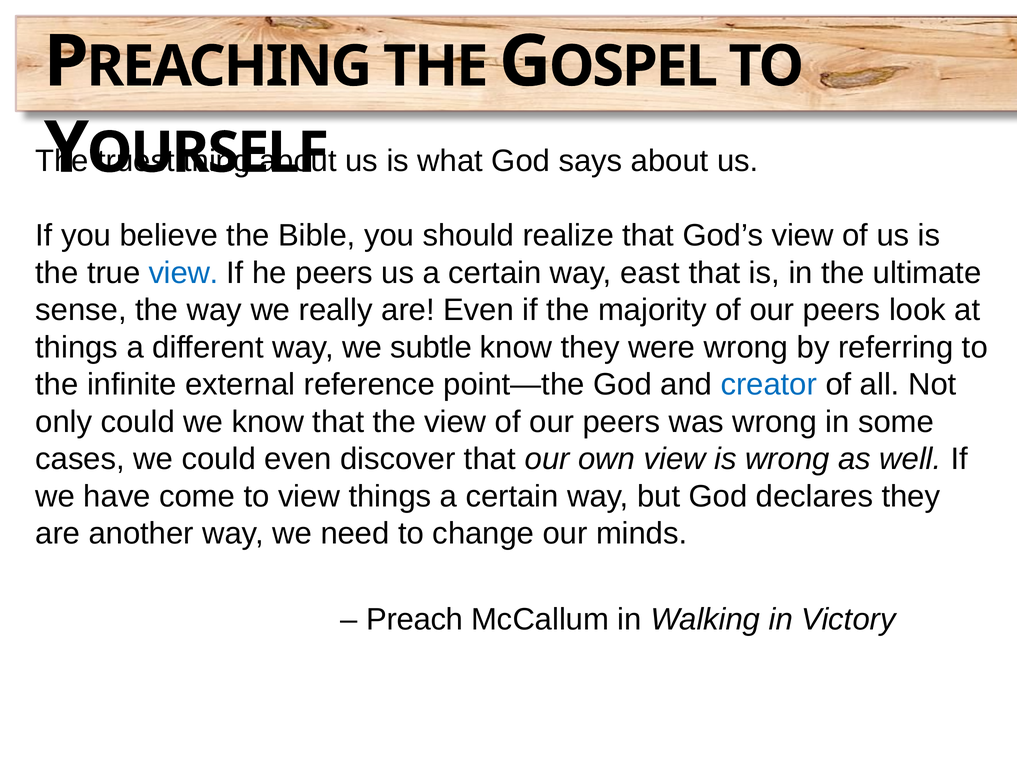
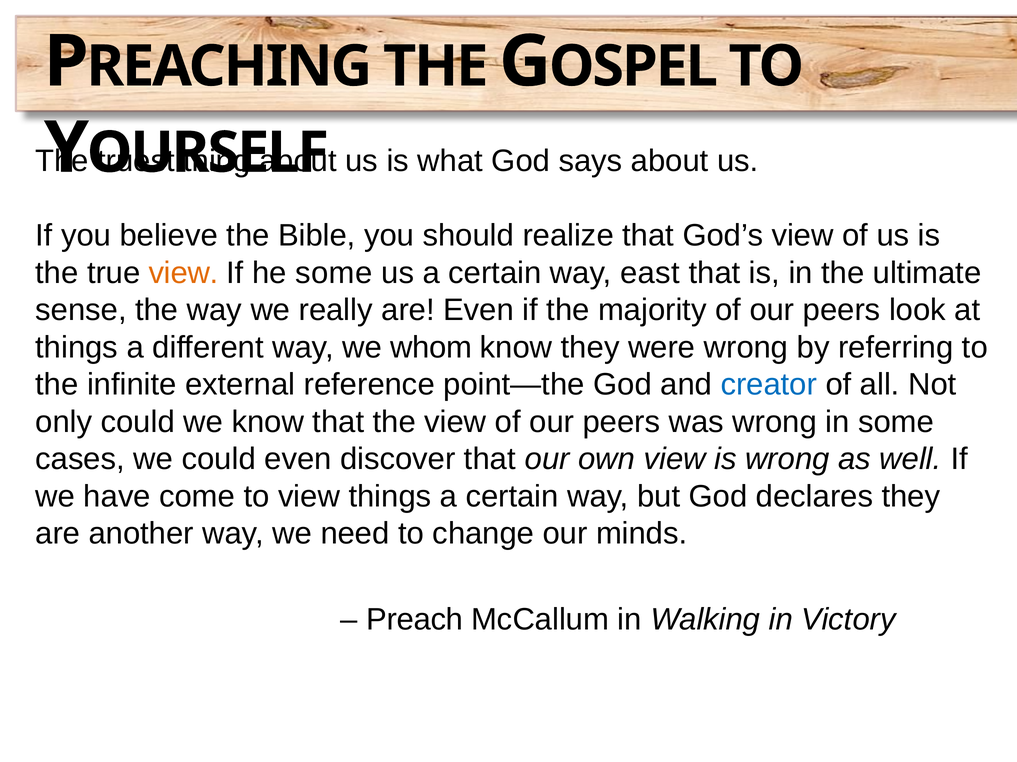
view colour: blue -> orange (184, 273)
he peers: peers -> some (334, 273)
subtle: subtle -> whom (431, 348)
